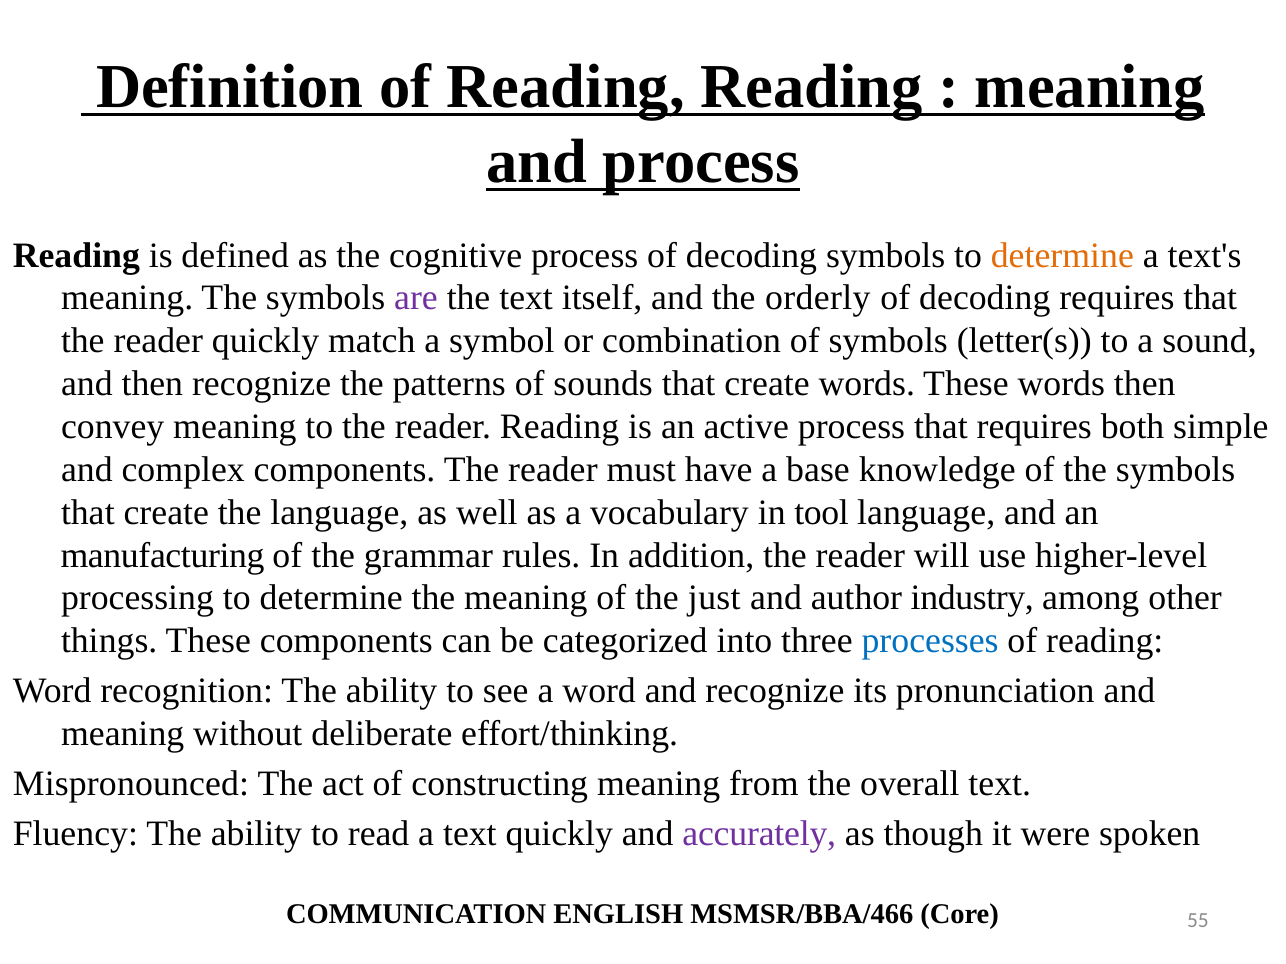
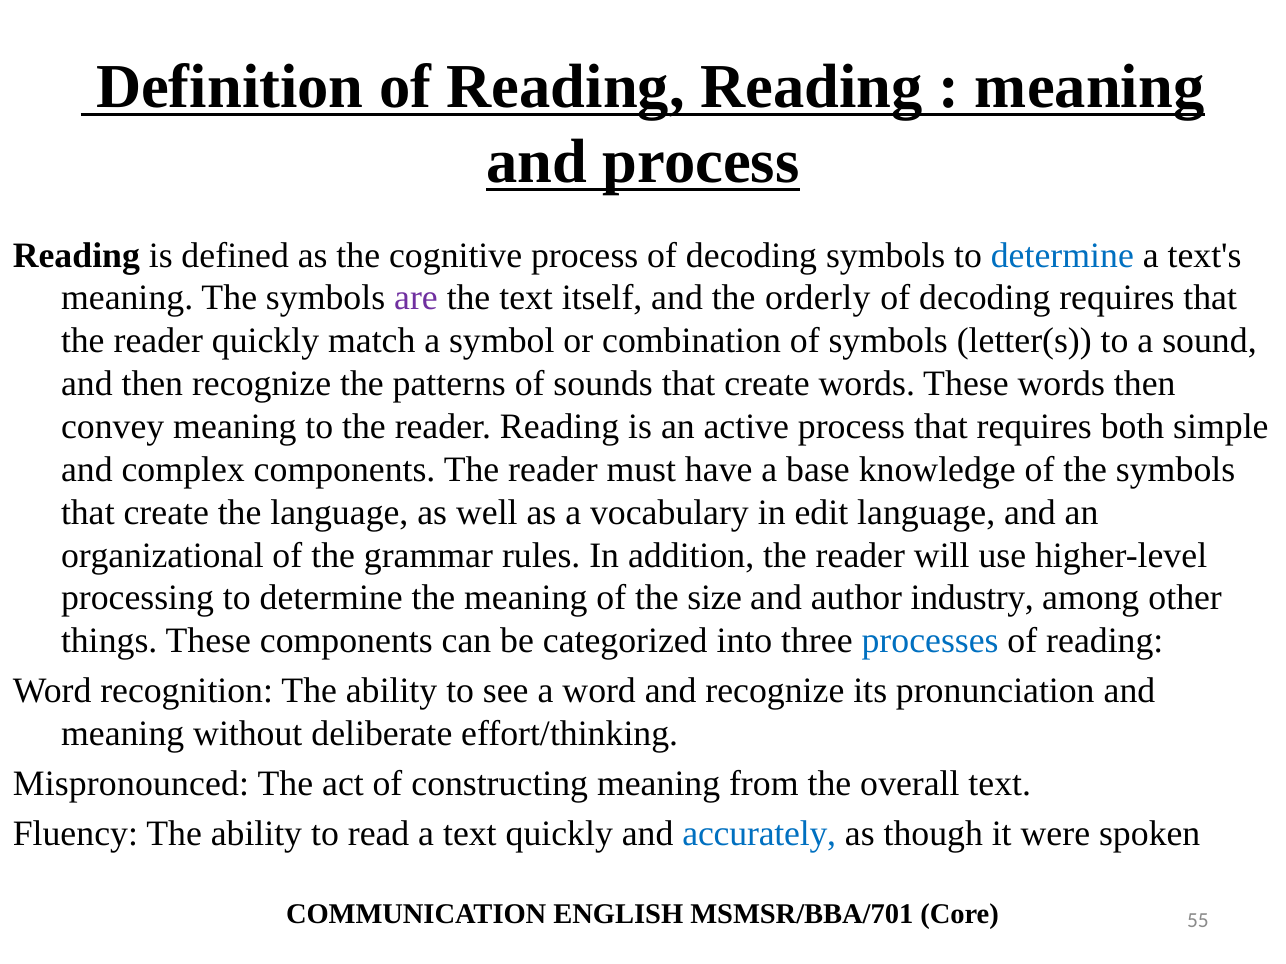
determine colour: orange -> blue (1062, 255)
tool: tool -> edit (821, 513)
manufacturing: manufacturing -> organizational (162, 556)
just: just -> size (715, 598)
accurately colour: purple -> blue (759, 834)
MSMSR/BBA/466: MSMSR/BBA/466 -> MSMSR/BBA/701 (802, 915)
